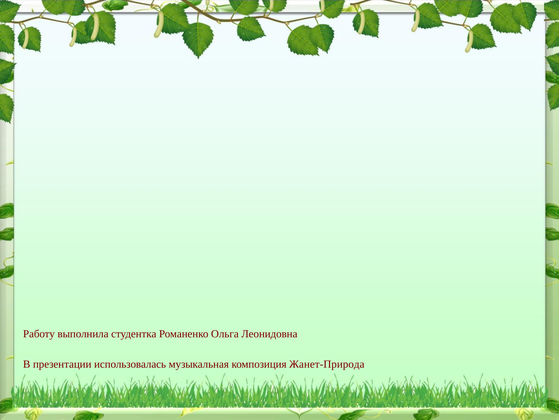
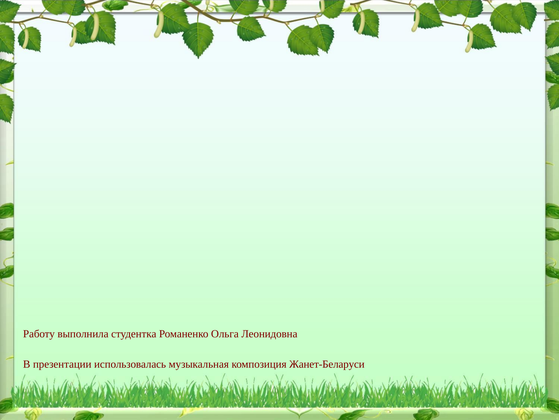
Жанет-Природа: Жанет-Природа -> Жанет-Беларуси (327, 364)
